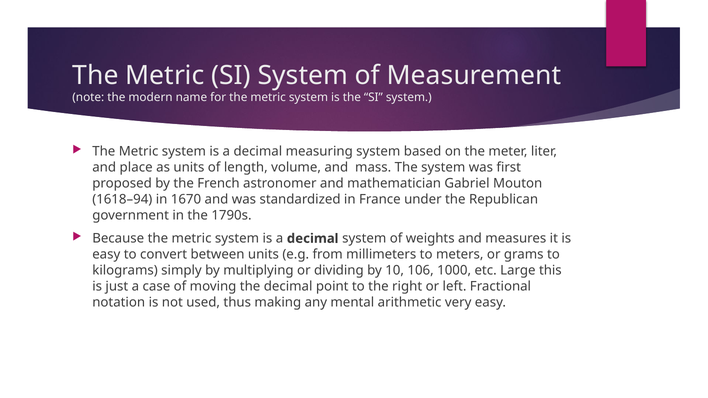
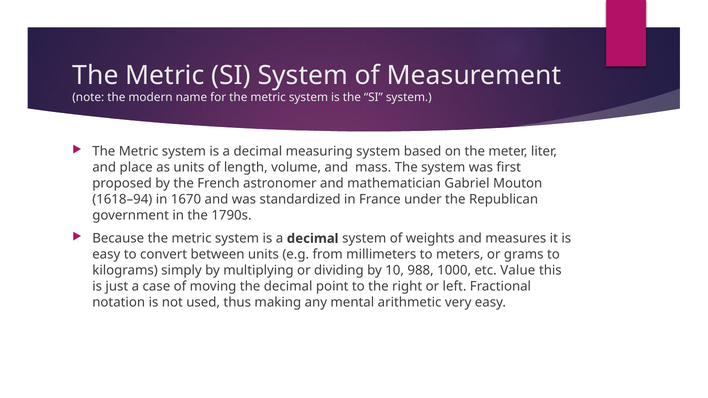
106: 106 -> 988 (421, 271)
Large: Large -> Value (518, 271)
